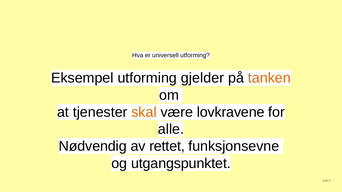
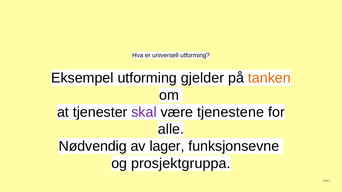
skal colour: orange -> purple (144, 112)
lovkravene: lovkravene -> tjenestene (231, 112)
rettet: rettet -> lager (167, 147)
utgangspunktet: utgangspunktet -> prosjektgruppa (181, 164)
